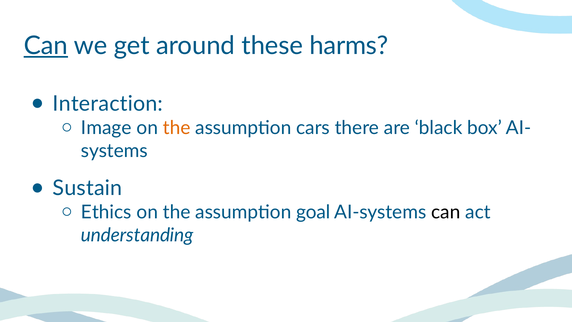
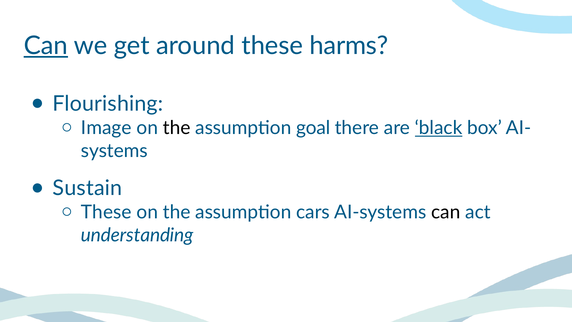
Interaction: Interaction -> Flourishing (108, 104)
the colour: orange -> black (177, 128)
cars: cars -> goal (313, 128)
black underline: none -> present (439, 128)
Ethics: Ethics -> These (106, 212)
goal: goal -> cars (313, 212)
